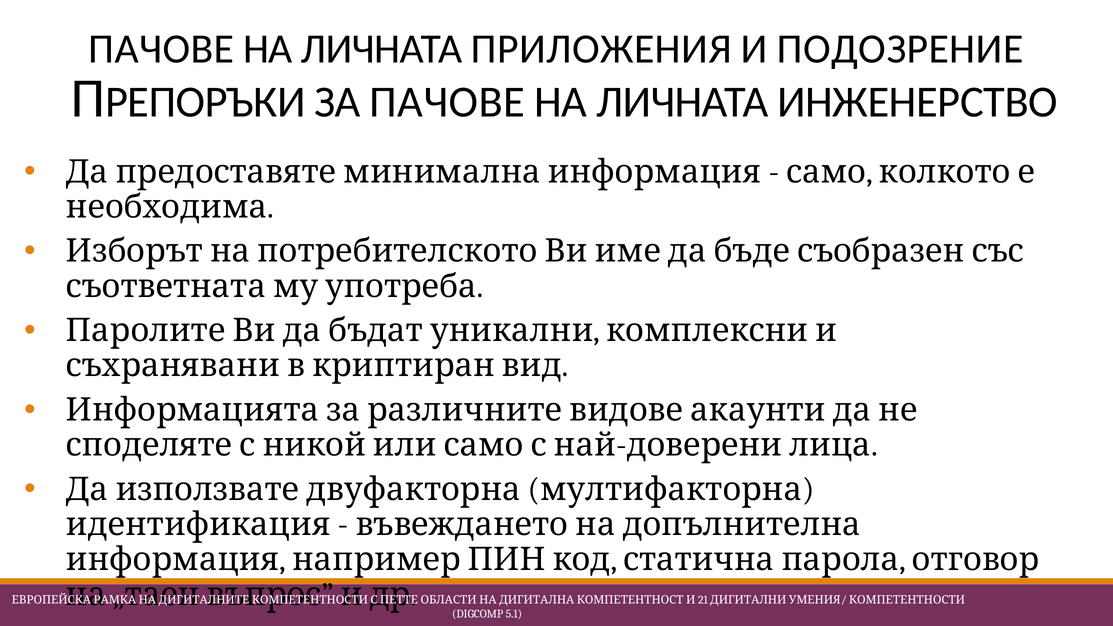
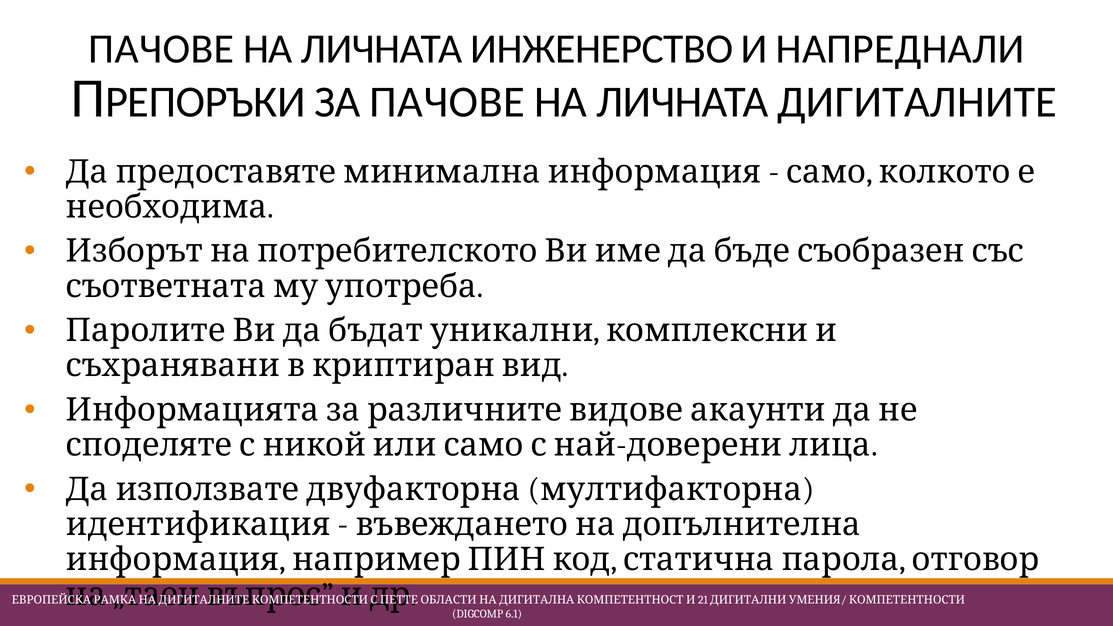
ПРИЛОЖЕНИЯ: ПРИЛОЖЕНИЯ -> ИНЖЕНЕРСТВО (602, 49)
ПОДОЗРЕНИЕ: ПОДОЗРЕНИЕ -> НАПРЕДНАЛИ (900, 49)
ИНЖЕНЕРСТВО: ИНЖЕНЕРСТВО -> ДИГИТАЛНИТЕ (917, 102)
5.1: 5.1 -> 6.1 (514, 614)
